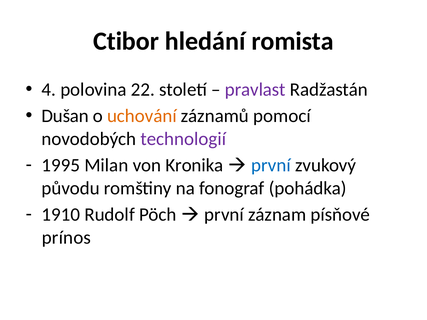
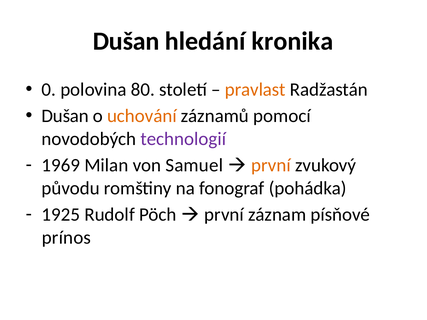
Ctibor: Ctibor -> Dušan (126, 41)
romista: romista -> kronika (292, 41)
4: 4 -> 0 (49, 90)
22: 22 -> 80 (143, 90)
pravlast colour: purple -> orange (255, 90)
1995: 1995 -> 1969 (61, 166)
Kronika: Kronika -> Samuel (194, 166)
první colour: blue -> orange (271, 166)
1910: 1910 -> 1925 (61, 215)
